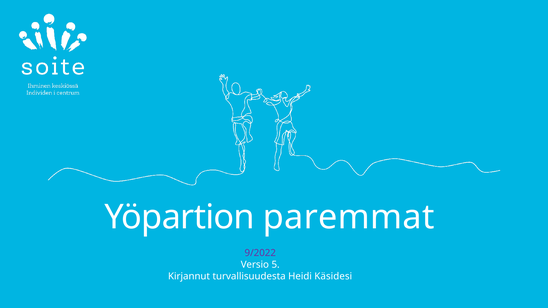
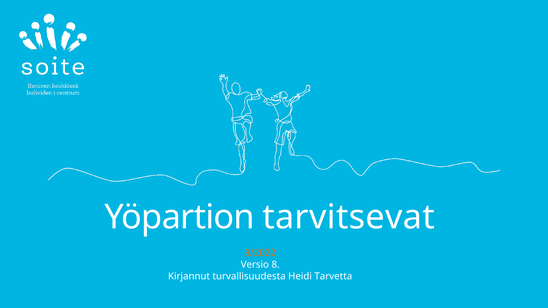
paremmat: paremmat -> tarvitsevat (349, 217)
9/2022 colour: purple -> orange (260, 253)
5: 5 -> 8 (276, 265)
Käsidesi: Käsidesi -> Tarvetta (333, 276)
